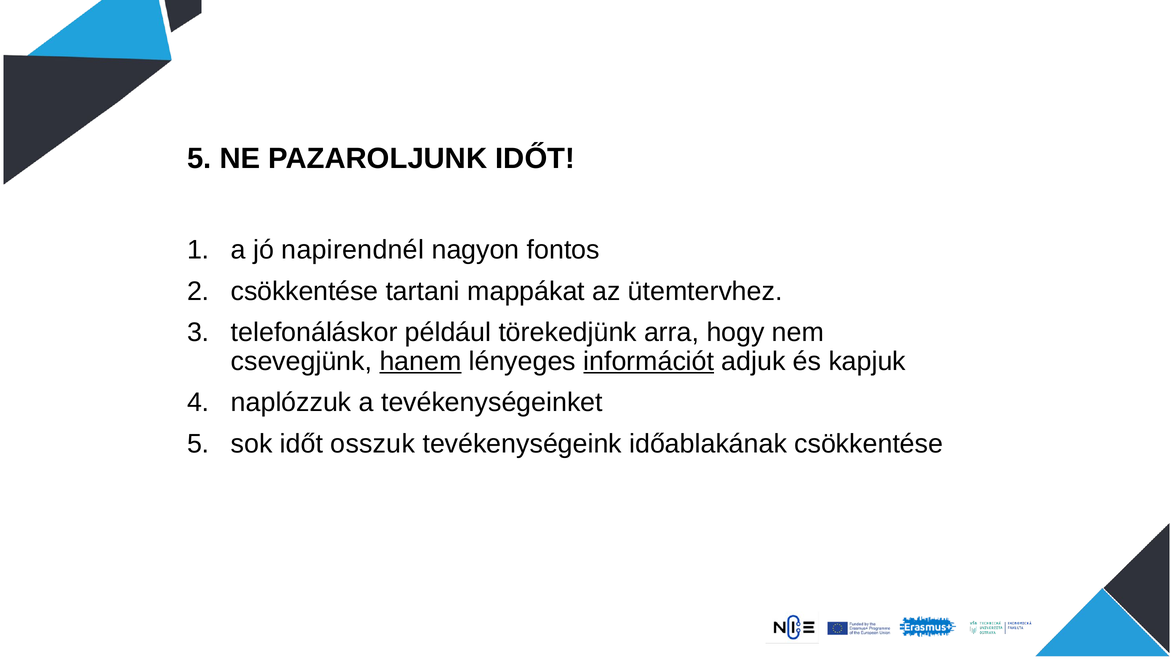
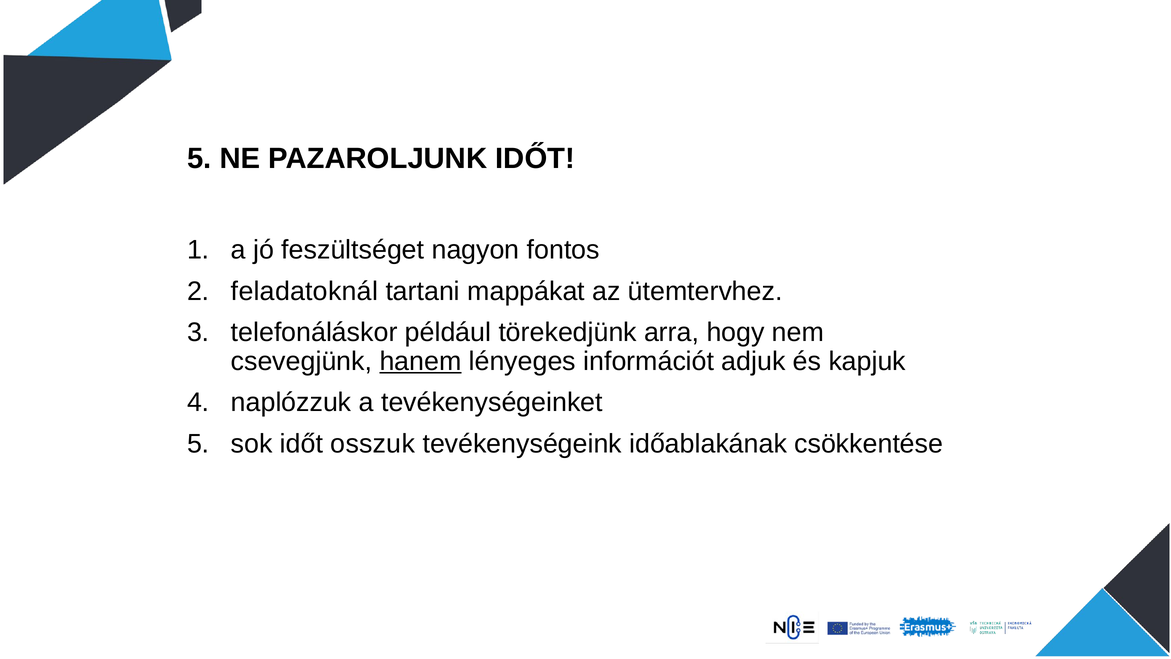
napirendnél: napirendnél -> feszültséget (353, 250)
csökkentése: csökkentése -> feladatoknál (304, 291)
információt underline: present -> none (649, 361)
